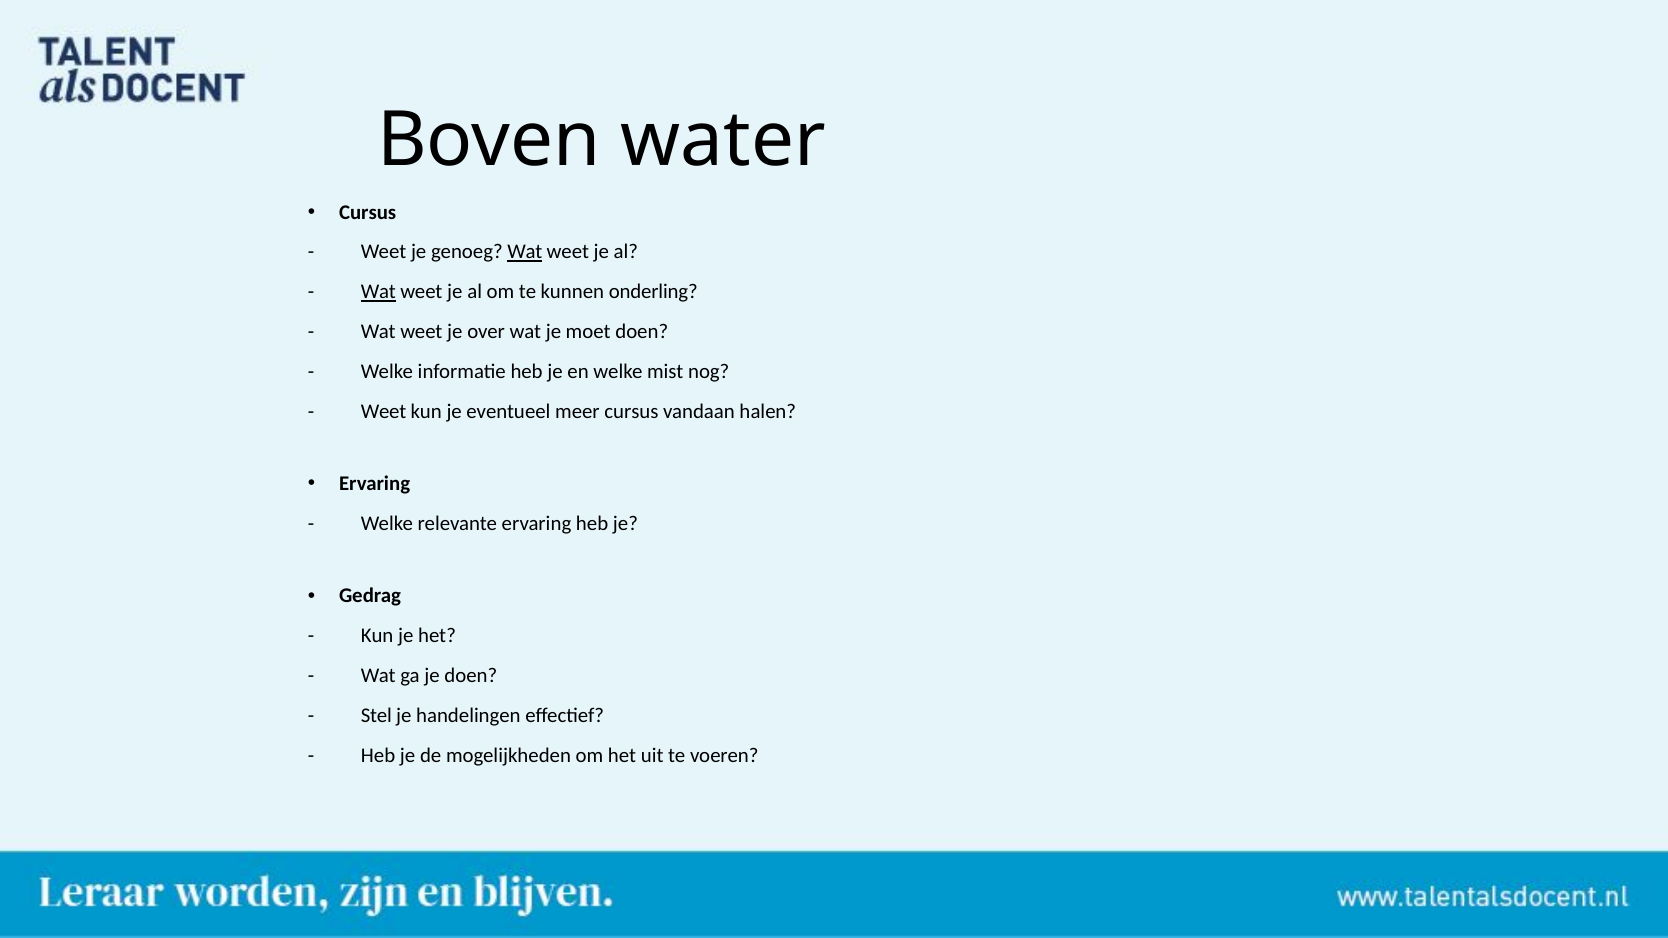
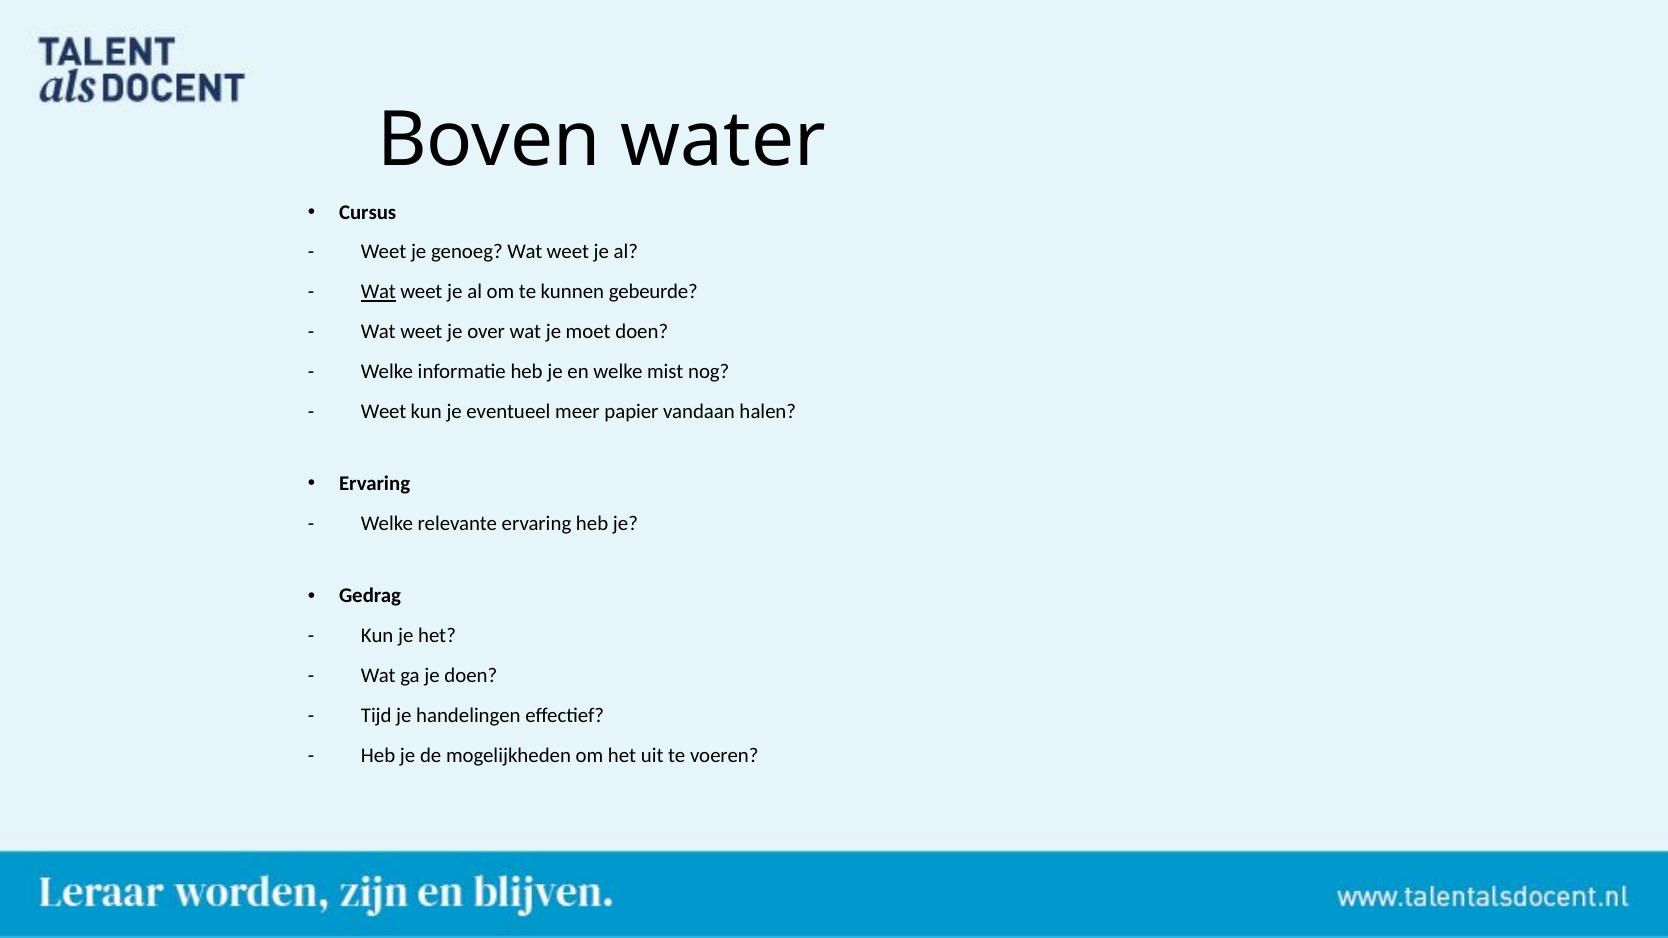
Wat underline: present -> none (525, 252)
onderling: onderling -> gebeurde (653, 292)
meer cursus: cursus -> papier (631, 412)
Stel: Stel -> Tijd (376, 716)
